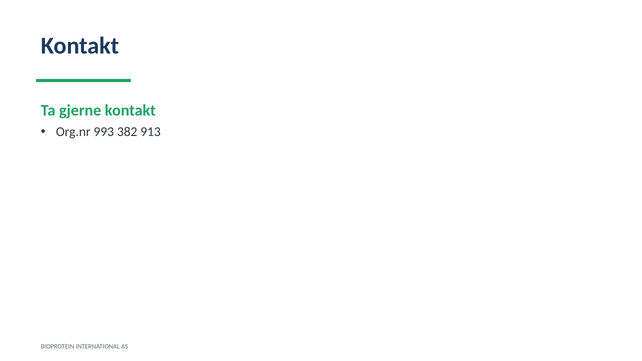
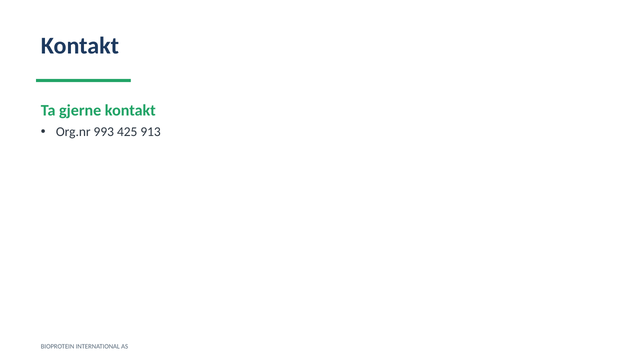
382: 382 -> 425 (127, 132)
